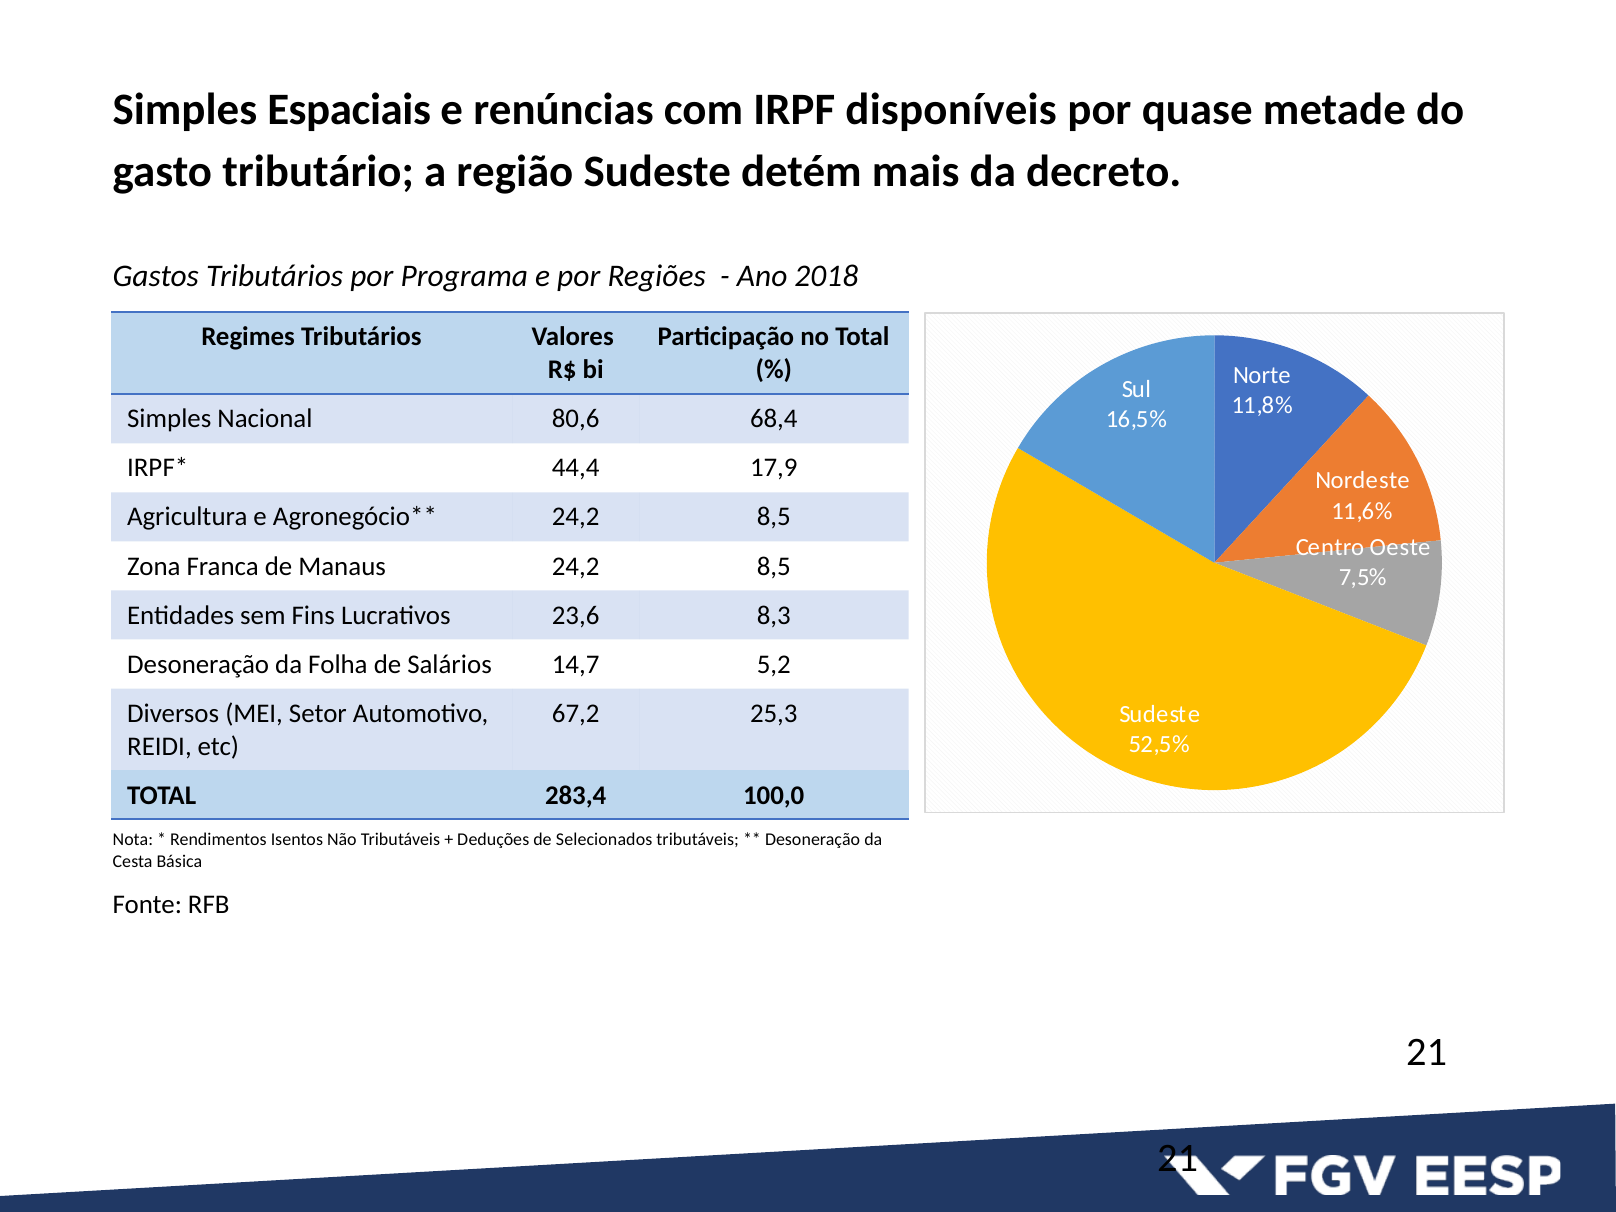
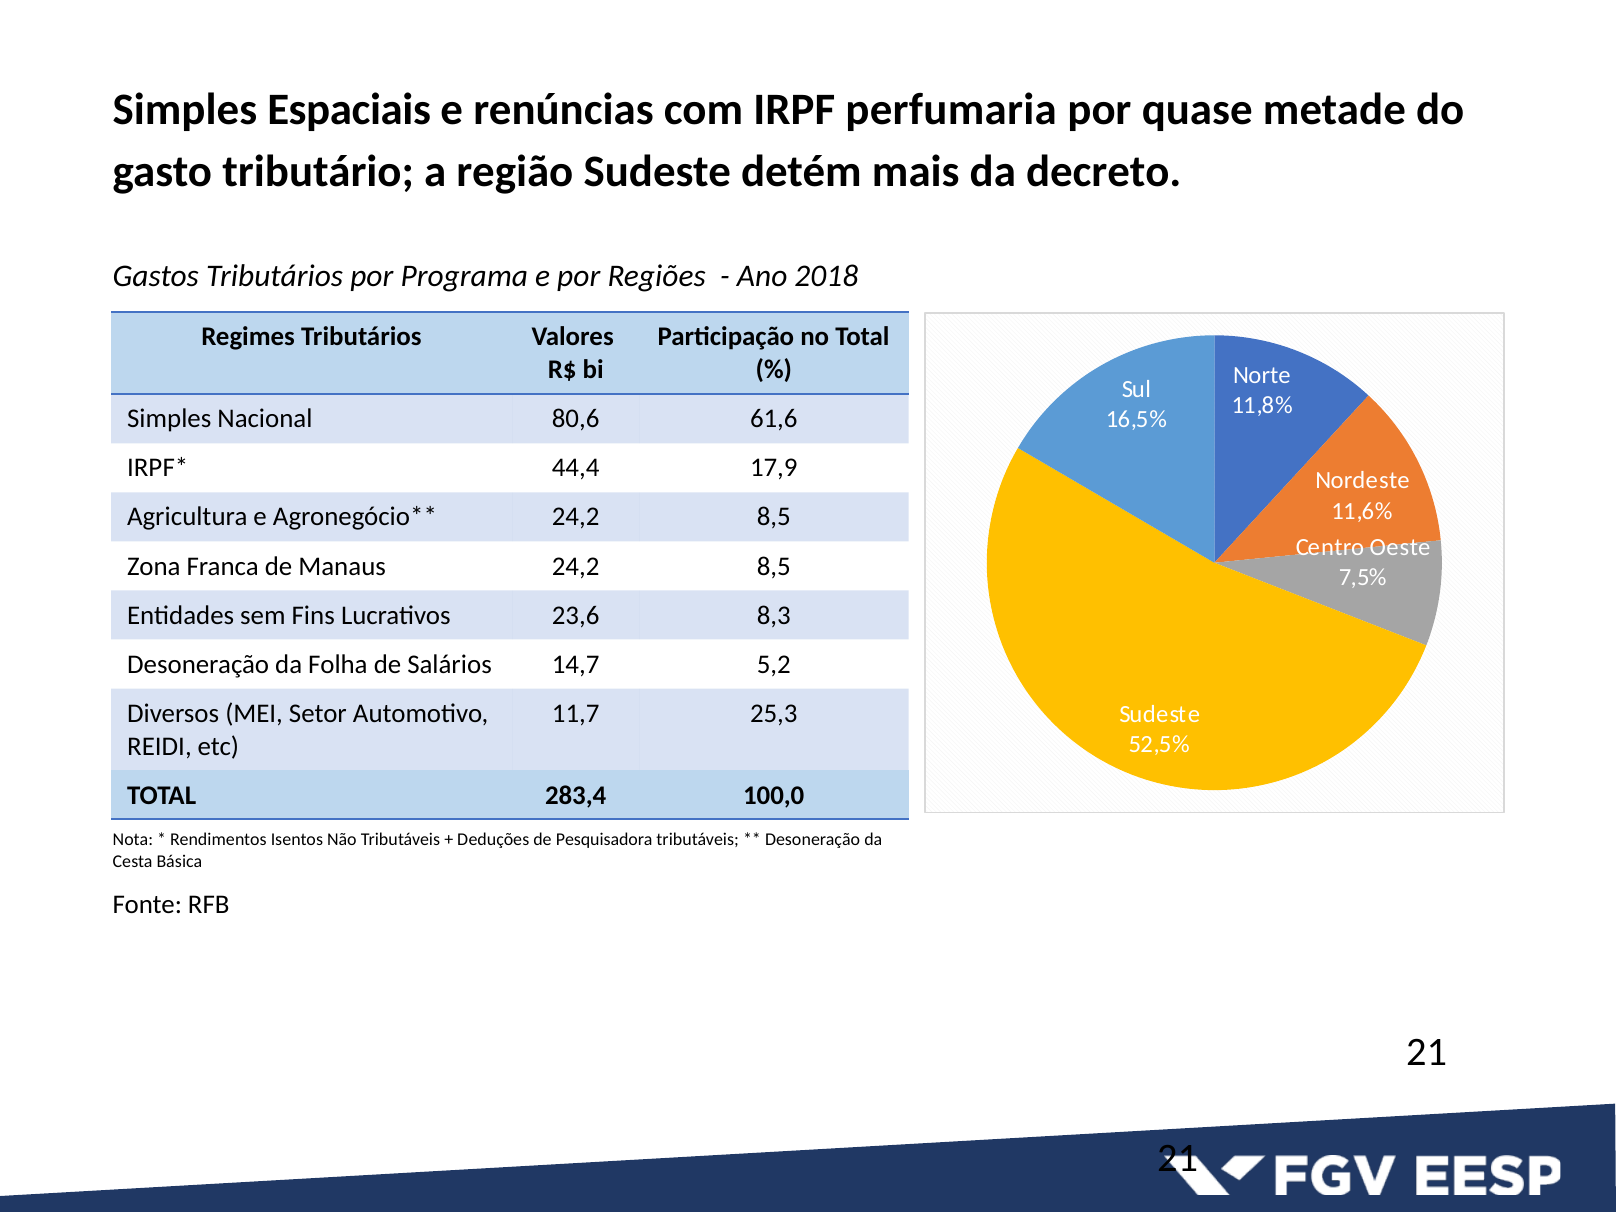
disponíveis: disponíveis -> perfumaria (951, 110)
68,4: 68,4 -> 61,6 (774, 419)
67,2: 67,2 -> 11,7 (576, 713)
Selecionados: Selecionados -> Pesquisadora (604, 840)
